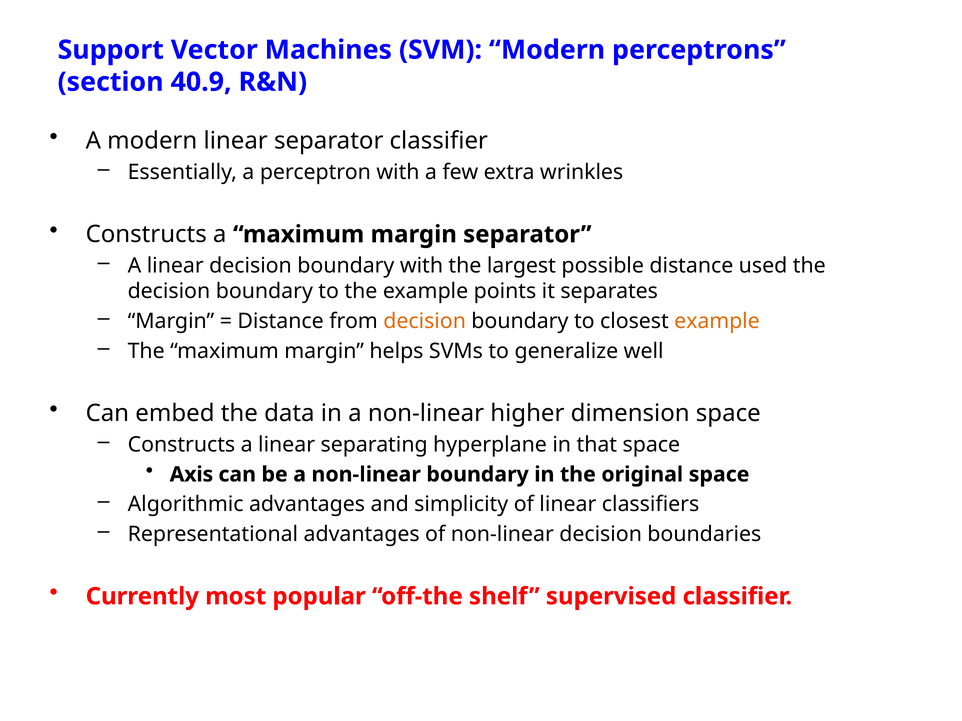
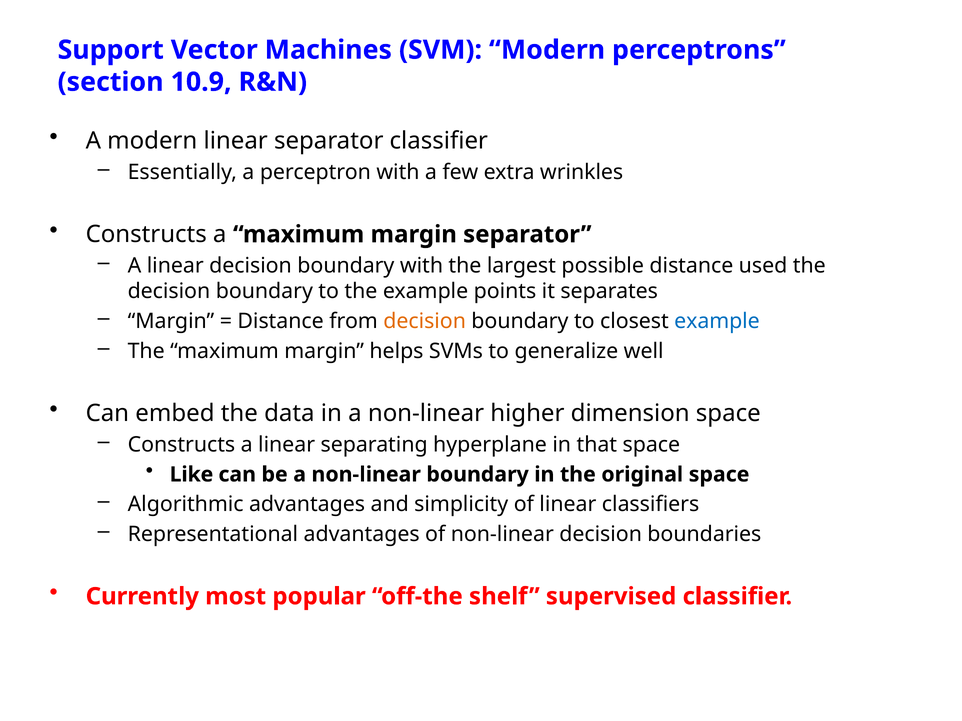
40.9: 40.9 -> 10.9 (201, 82)
example colour: orange -> blue (717, 321)
Axis: Axis -> Like (191, 475)
